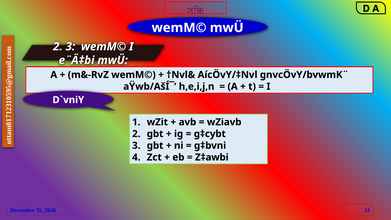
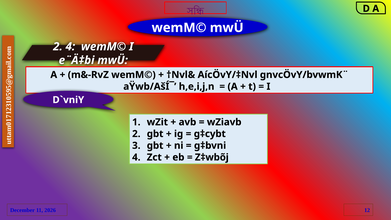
3: 3 -> 4 (70, 47)
Z‡awbi: Z‡awbi -> Z‡wbõj (212, 157)
